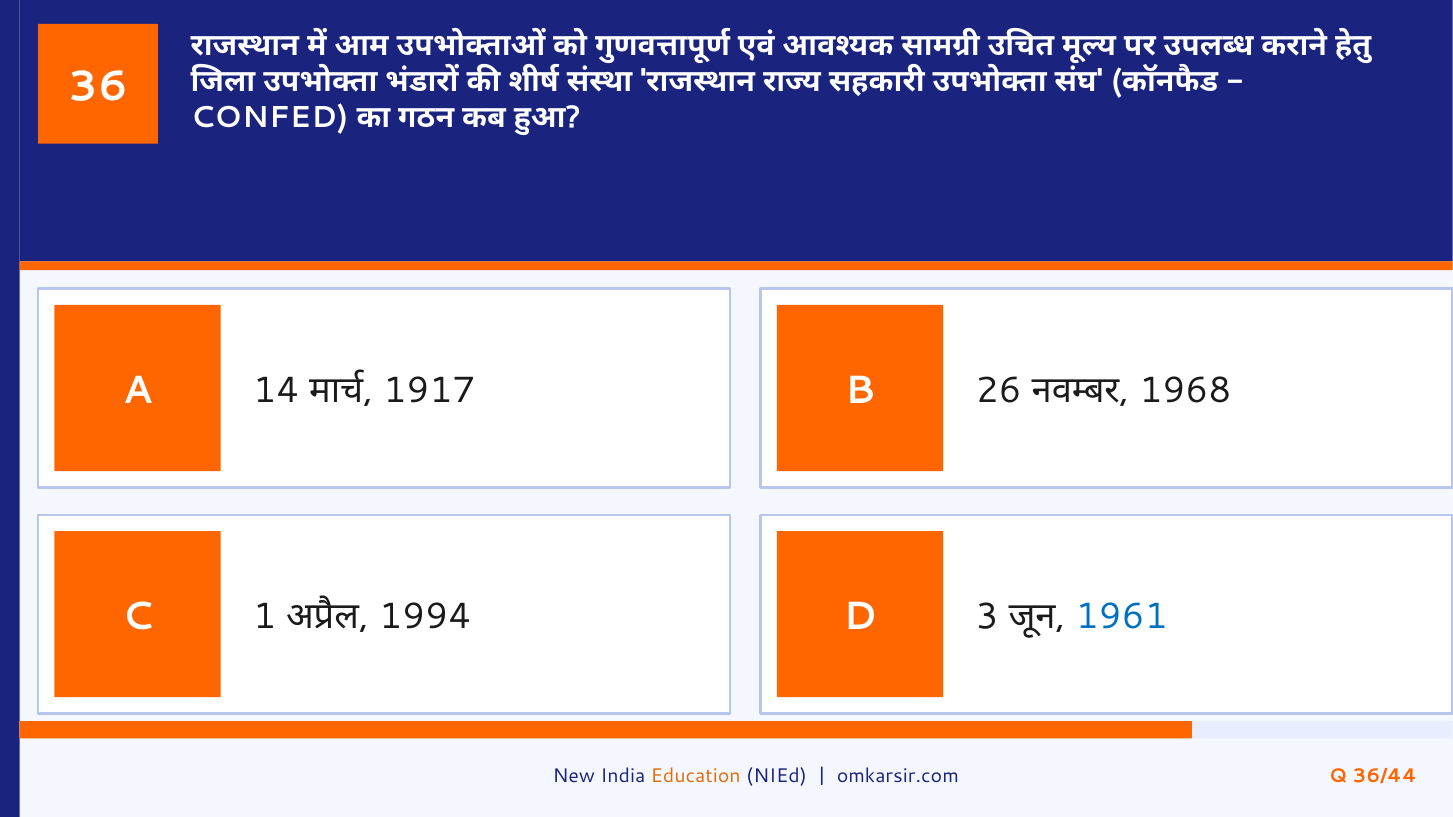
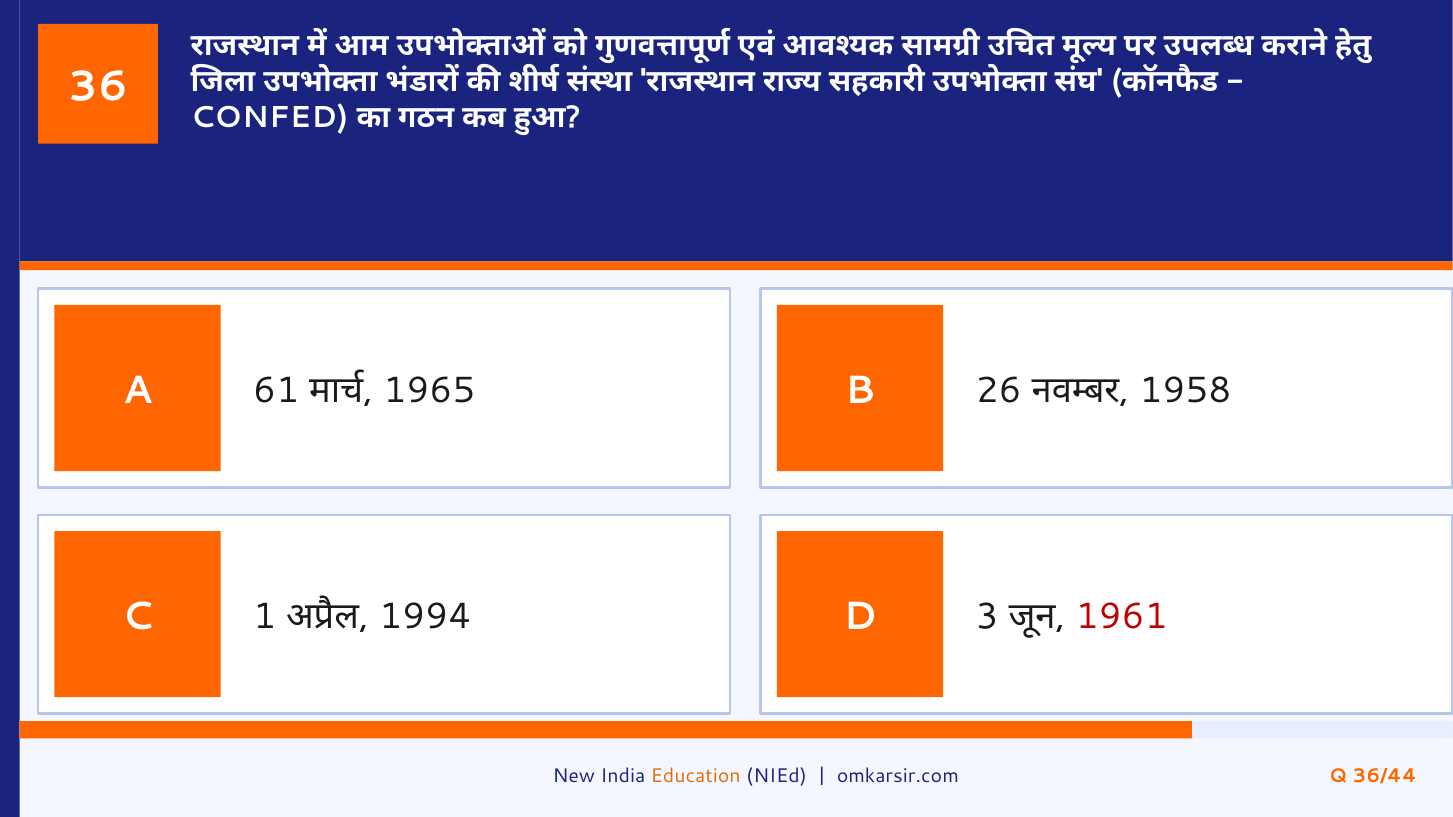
14: 14 -> 61 (276, 391)
1917: 1917 -> 1965 (429, 391)
1968: 1968 -> 1958 (1185, 391)
1961 colour: blue -> red (1122, 617)
